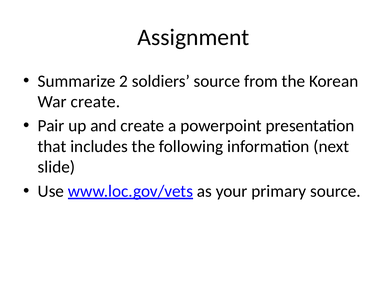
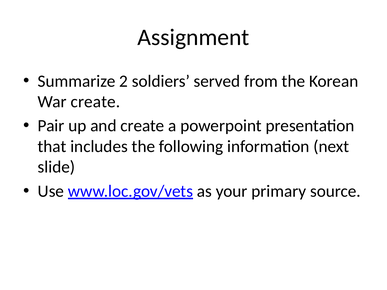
soldiers source: source -> served (217, 81)
